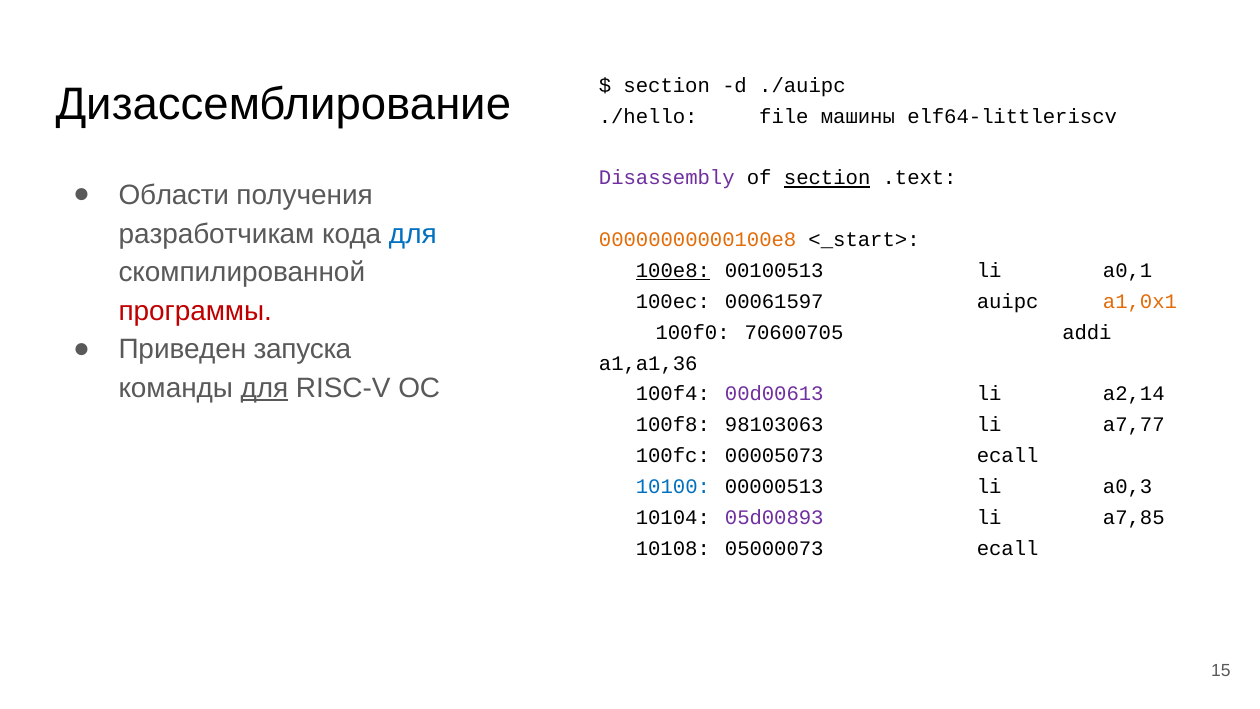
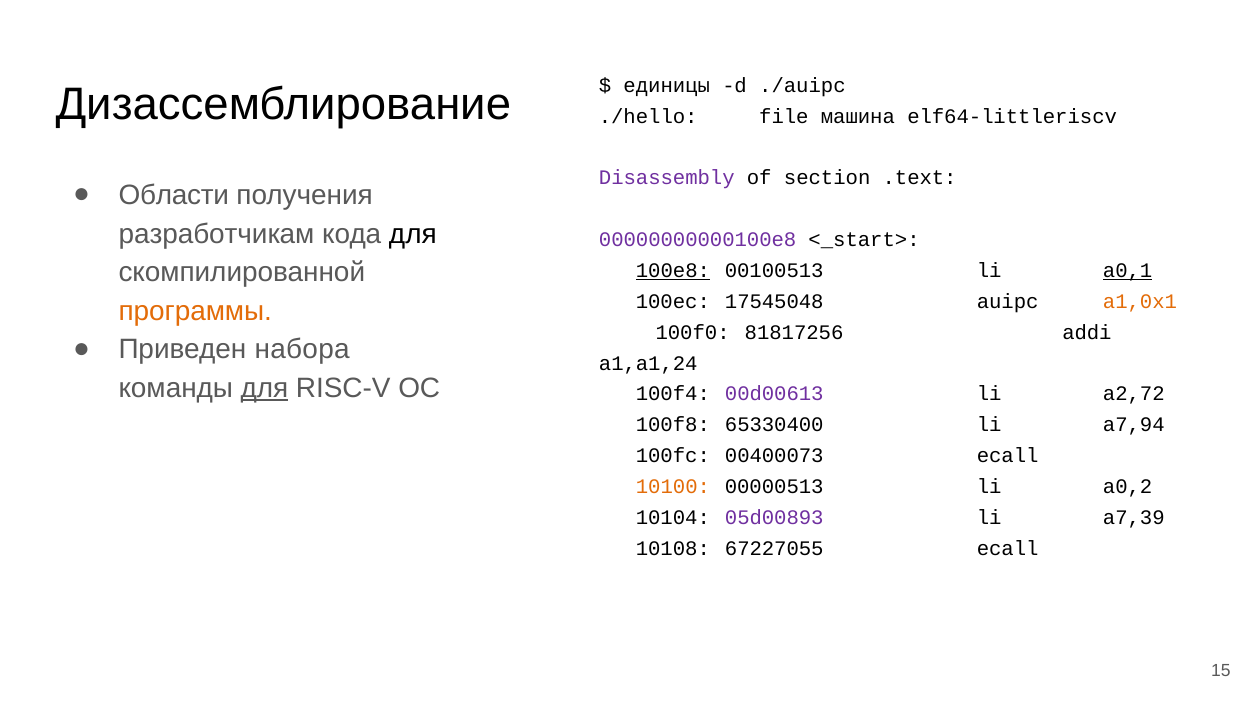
section: section -> единицы (667, 86)
машины: машины -> машина (858, 116)
section underline: present -> none (827, 178)
для colour: blue -> black (413, 234)
00000000000100e8 colour: orange -> purple (698, 240)
a0,1 underline: none -> present (1128, 271)
00061597: 00061597 -> 17545048 (774, 301)
программы colour: red -> orange (195, 311)
70600705: 70600705 -> 81817256 (794, 332)
запуска: запуска -> набора (302, 350)
a1,a1,36: a1,a1,36 -> a1,a1,24 (648, 363)
a2,14: a2,14 -> a2,72 (1134, 394)
98103063: 98103063 -> 65330400 (774, 425)
a7,77: a7,77 -> a7,94 (1134, 425)
00005073: 00005073 -> 00400073 (774, 456)
10100 colour: blue -> orange (673, 487)
a0,3: a0,3 -> a0,2 (1128, 487)
a7,85: a7,85 -> a7,39 (1134, 517)
05000073: 05000073 -> 67227055 (774, 548)
